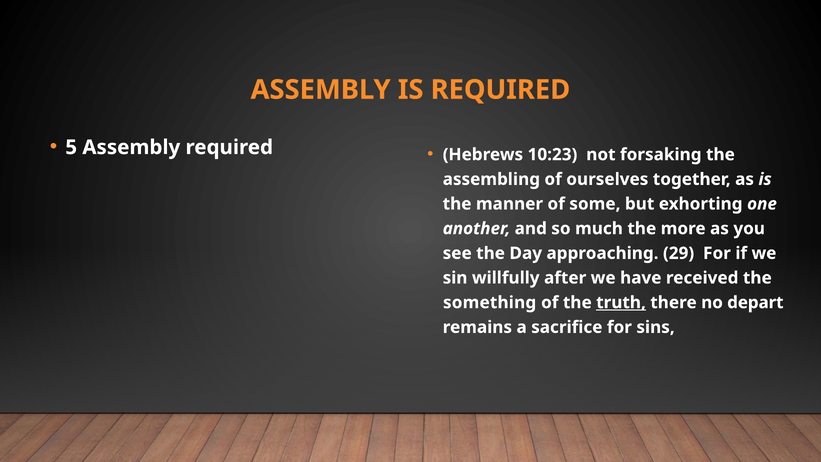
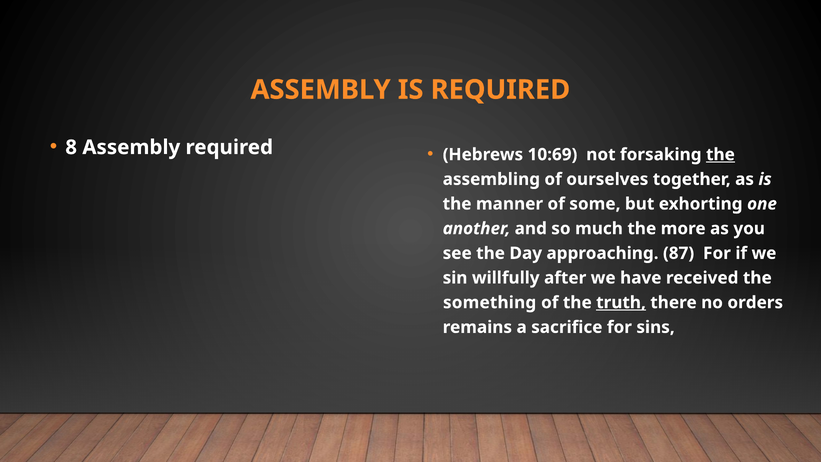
5: 5 -> 8 (71, 147)
10:23: 10:23 -> 10:69 (552, 155)
the underline: none -> present (720, 155)
29: 29 -> 87 (679, 253)
depart: depart -> orders (755, 302)
